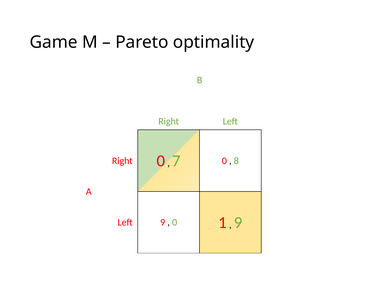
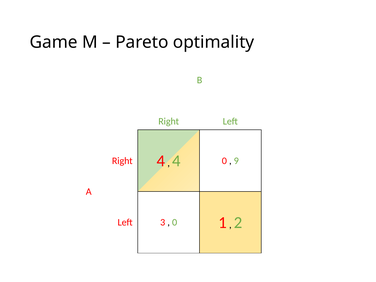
Right 0: 0 -> 4 (161, 161)
7: 7 -> 4 (176, 161)
8: 8 -> 9 (236, 161)
Left 9: 9 -> 3 (163, 222)
9: 9 -> 2 (238, 222)
